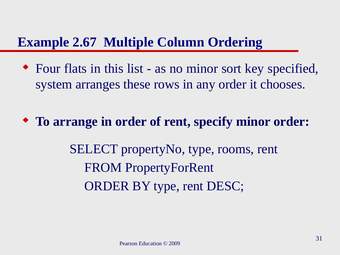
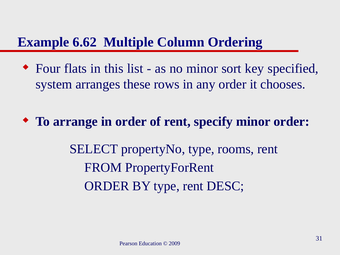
2.67: 2.67 -> 6.62 (85, 42)
